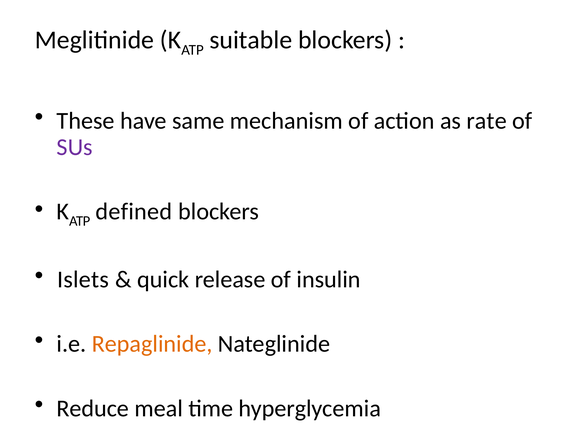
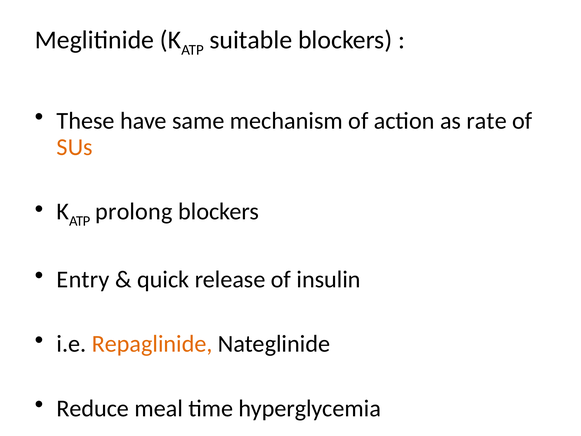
SUs colour: purple -> orange (75, 147)
defined: defined -> prolong (134, 211)
Islets: Islets -> Entry (83, 279)
